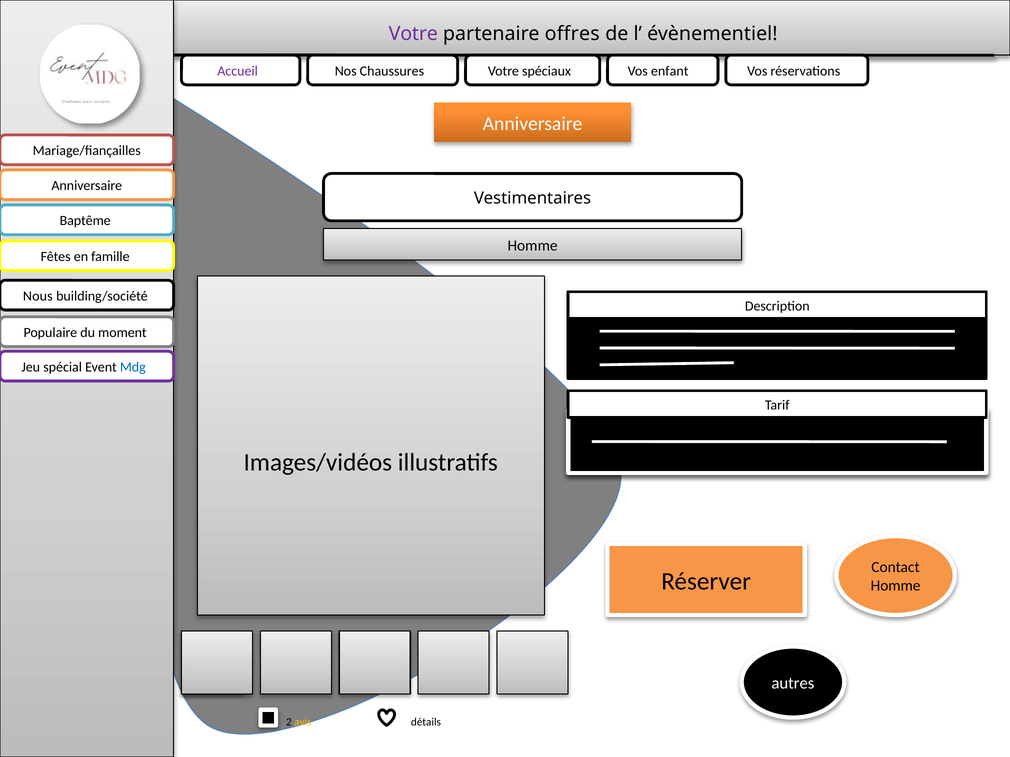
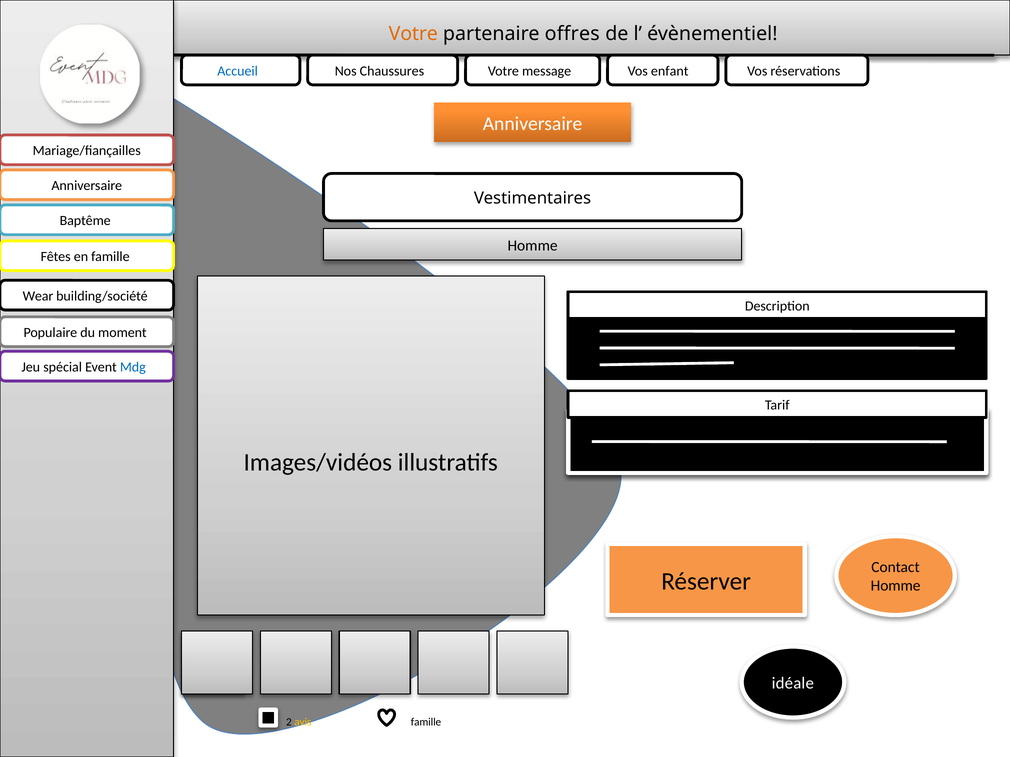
Votre colour: purple -> orange (413, 34)
Accueil colour: purple -> blue (238, 71)
spéciaux: spéciaux -> message (547, 71)
Nous: Nous -> Wear (38, 296)
autres: autres -> idéale (793, 684)
détails: détails -> famille (426, 723)
